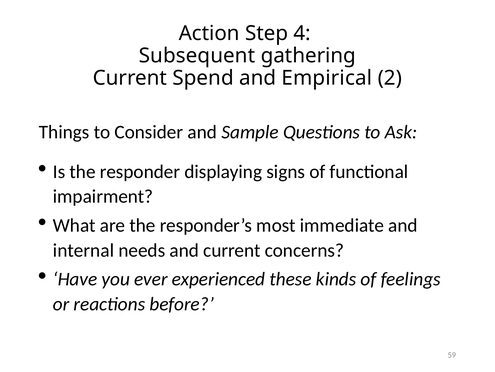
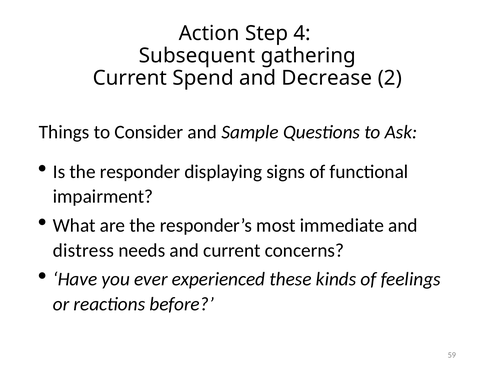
Empirical: Empirical -> Decrease (327, 78)
internal: internal -> distress (83, 250)
